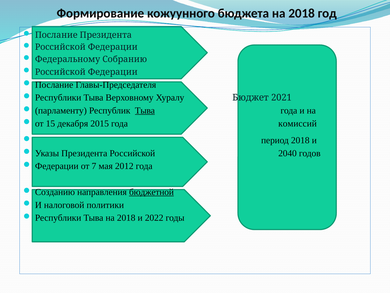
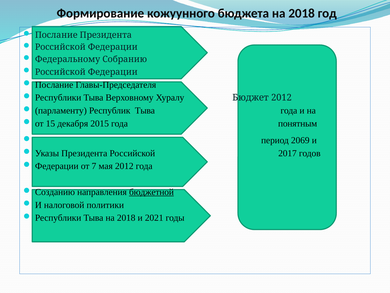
Бюджет 2021: 2021 -> 2012 (281, 98)
Тыва underline: present -> none (145, 110)
комиссий: комиссий -> понятным (298, 123)
период 2018: 2018 -> 2069 (300, 140)
2040: 2040 -> 2017 (287, 153)
2022: 2022 -> 2021 (154, 218)
